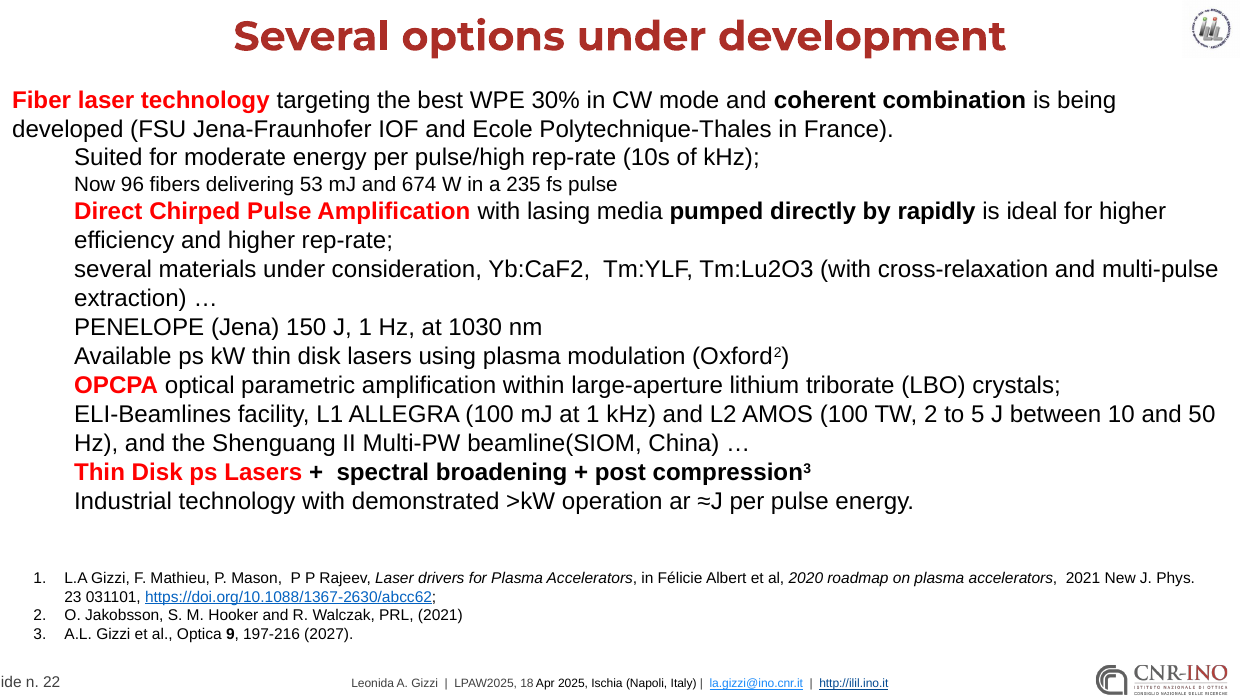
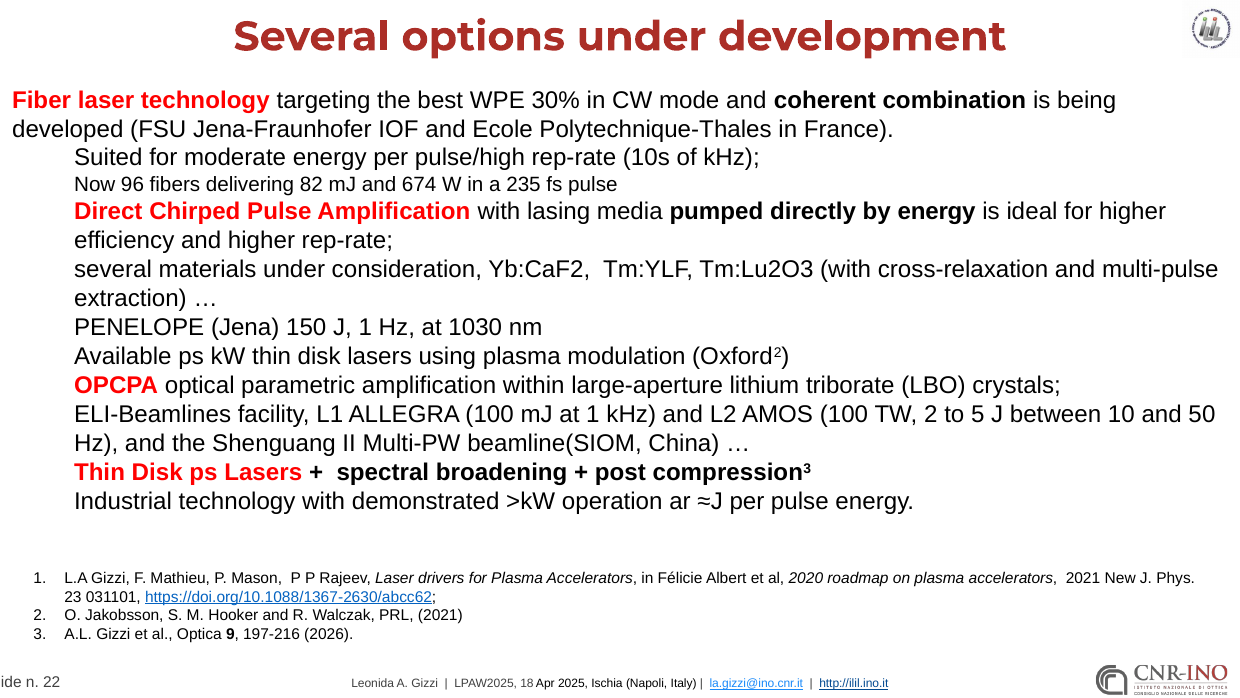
53: 53 -> 82 (311, 185)
by rapidly: rapidly -> energy (937, 212)
2027: 2027 -> 2026 (329, 634)
